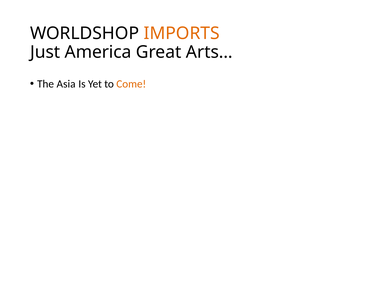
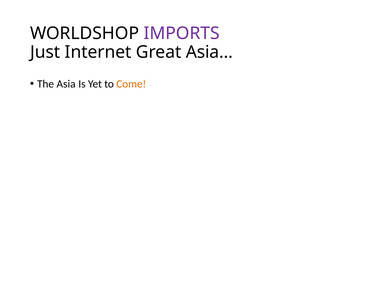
IMPORTS colour: orange -> purple (182, 33)
America: America -> Internet (98, 52)
Arts…: Arts… -> Asia… (209, 52)
